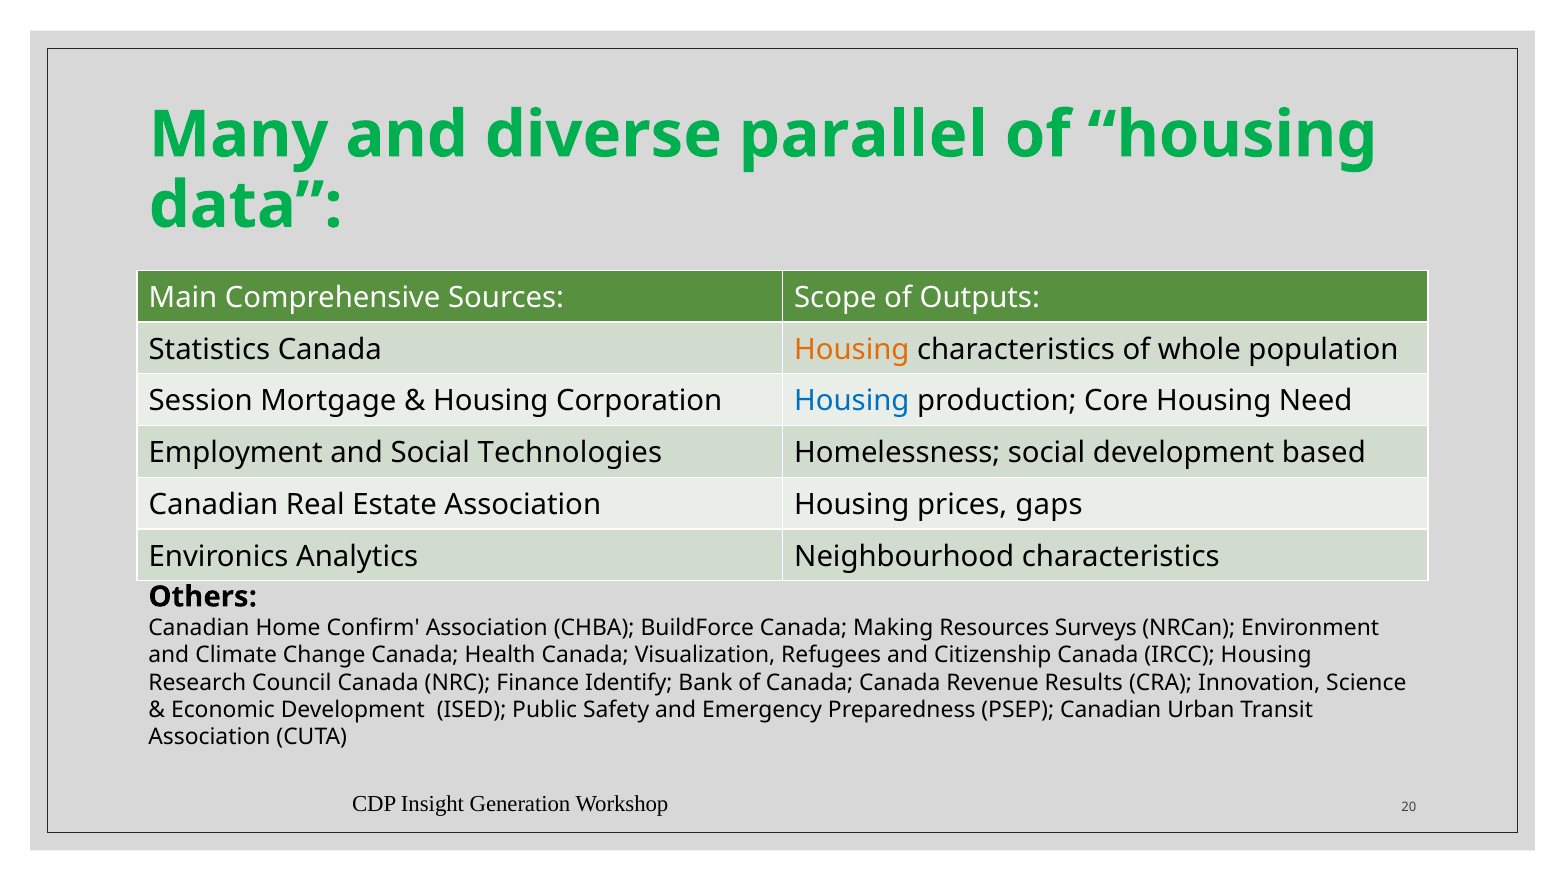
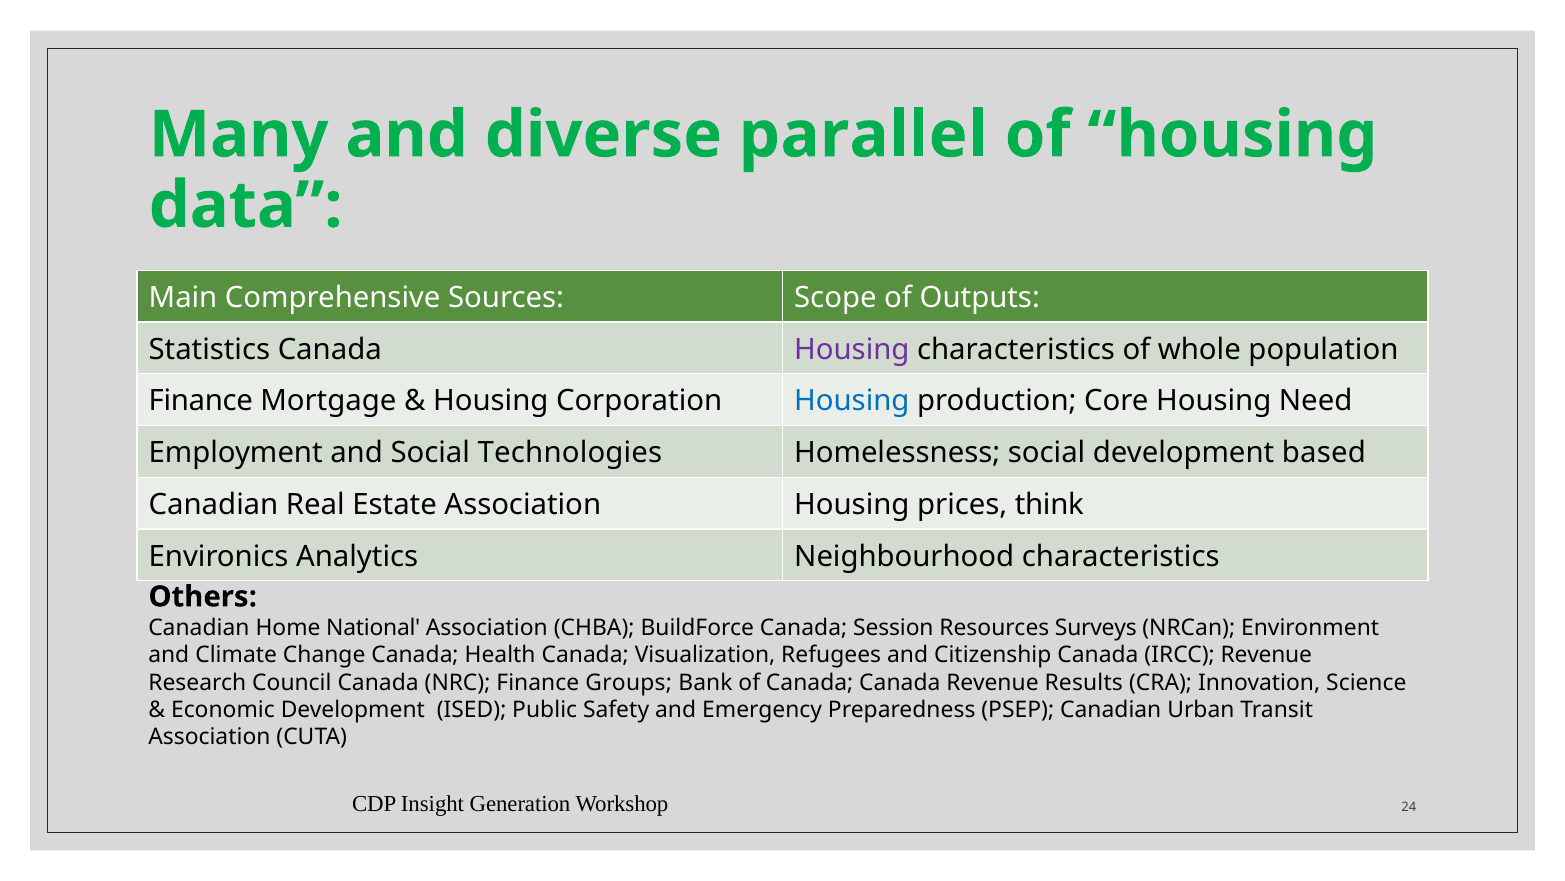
Housing colour: orange -> purple (852, 349)
Session: Session -> Finance (201, 401)
gaps: gaps -> think (1049, 504)
Confirm: Confirm -> National (373, 627)
Making: Making -> Session (893, 627)
IRCC Housing: Housing -> Revenue (1266, 655)
Identify: Identify -> Groups (629, 682)
20: 20 -> 24 (1409, 806)
